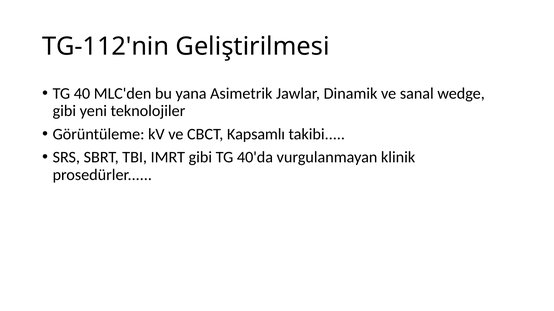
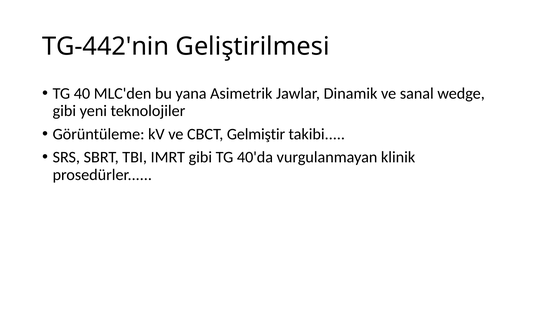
TG-112'nin: TG-112'nin -> TG-442'nin (106, 47)
Kapsamlı: Kapsamlı -> Gelmiştir (256, 134)
